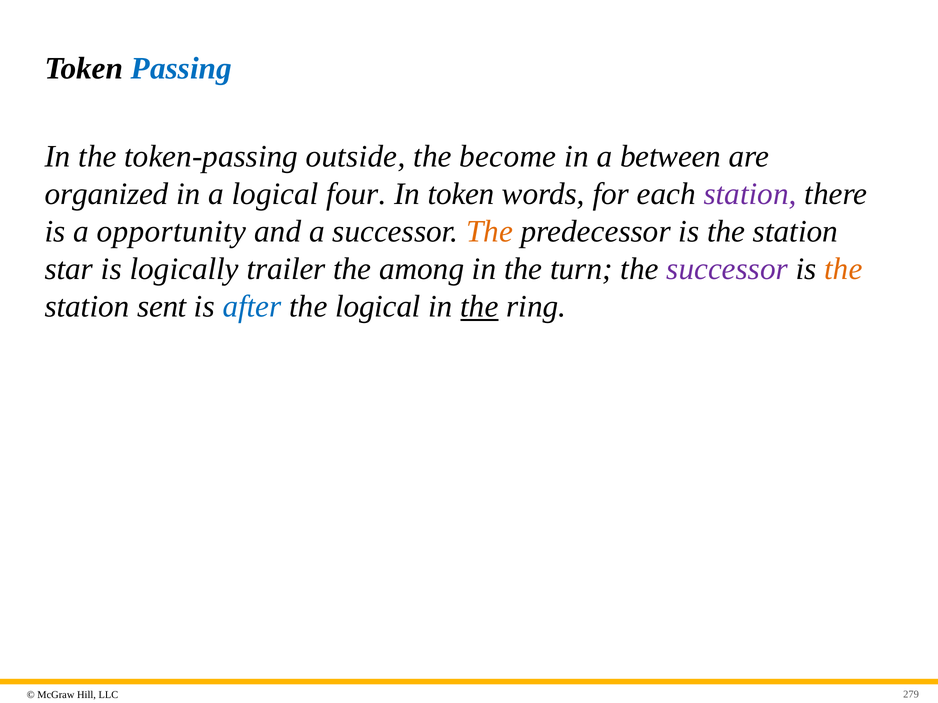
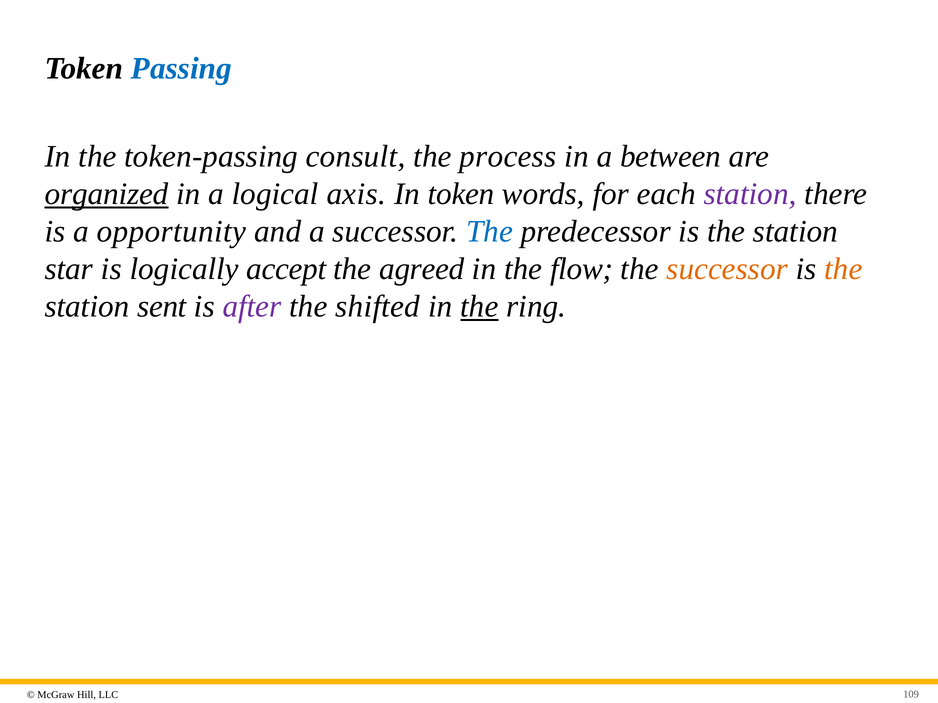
outside: outside -> consult (356, 157)
become: become -> process (508, 157)
organized underline: none -> present (107, 194)
four: four -> axis (356, 194)
The colour: orange -> blue (489, 232)
trailer: trailer -> accept (286, 269)
among: among -> agreed (422, 269)
turn: turn -> flow (582, 269)
successor colour: purple -> orange (727, 269)
after colour: blue -> purple (252, 307)
the logical: logical -> shifted (378, 307)
279: 279 -> 109 (911, 695)
